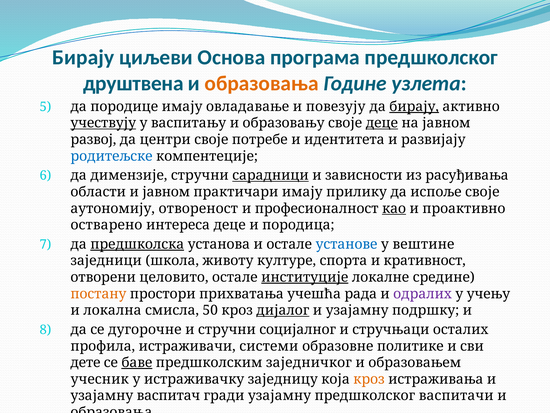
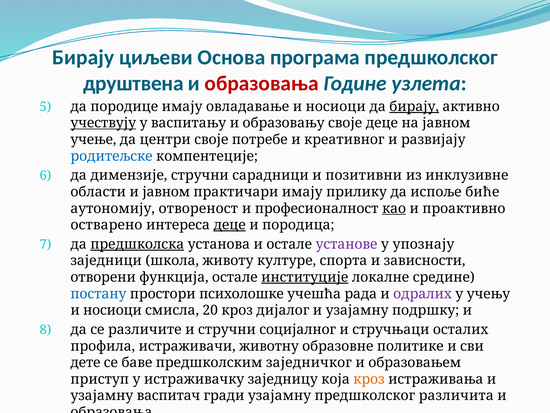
образовања colour: orange -> red (262, 83)
повезују: повезују -> носиоци (336, 106)
деце underline: present -> none (382, 123)
развој: развој -> учење (93, 139)
идентитета: идентитета -> креативног (344, 139)
сарадници underline: present -> none (271, 175)
зависности: зависности -> позитивни (364, 175)
расуђивања: расуђивања -> инклузивне (467, 175)
испоље своје: своје -> биће (482, 192)
деце underline: none -> present (230, 225)
установе colour: blue -> purple (347, 244)
вештине: вештине -> упознају (423, 244)
кративност: кративност -> зависности (425, 260)
целовито: целовито -> функција (174, 277)
постану colour: orange -> blue (98, 293)
прихватања: прихватања -> психолошке (242, 293)
локална: локална -> носиоци (112, 310)
50: 50 -> 20 (210, 310)
дијалог underline: present -> none (283, 310)
дугорочне: дугорочне -> различите (145, 329)
системи: системи -> животну (269, 346)
баве underline: present -> none (137, 362)
учесник: учесник -> приступ (100, 379)
васпитачи: васпитачи -> различита (456, 395)
